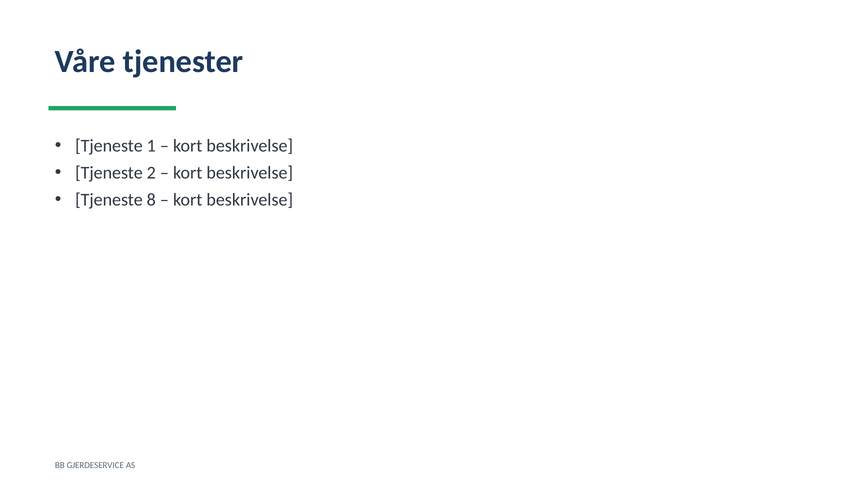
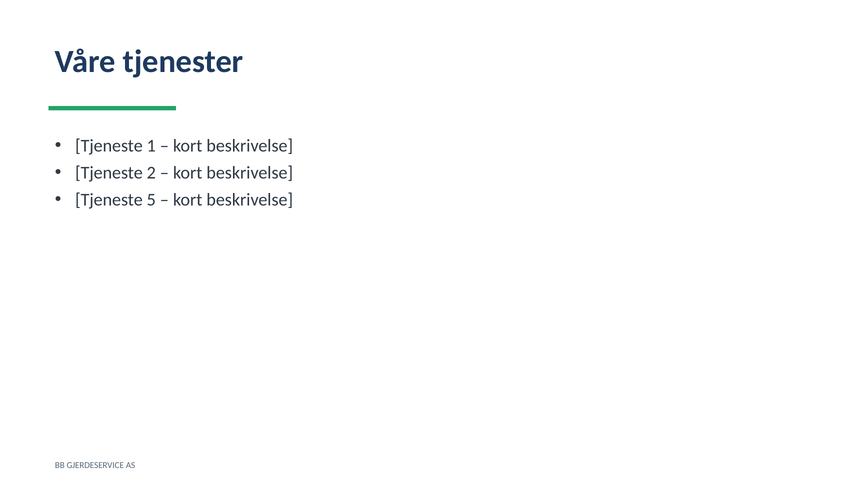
8: 8 -> 5 (151, 200)
